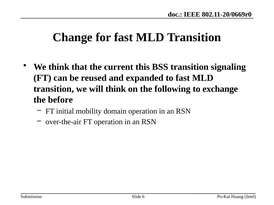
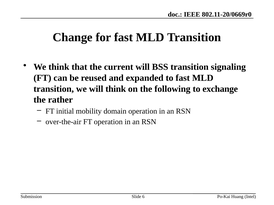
current this: this -> will (143, 67)
before: before -> rather (60, 100)
